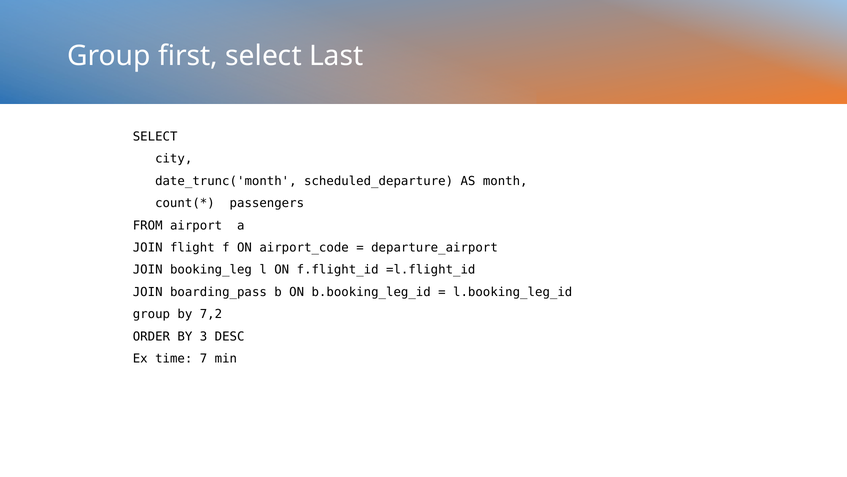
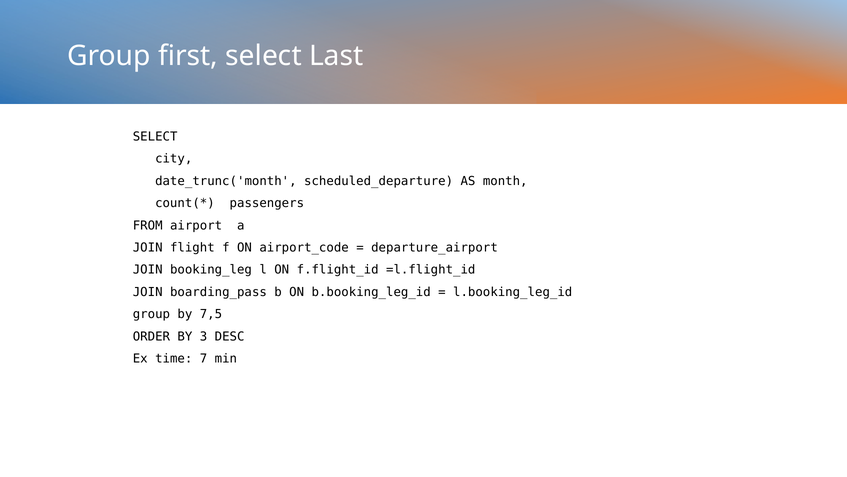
7,2: 7,2 -> 7,5 (211, 314)
